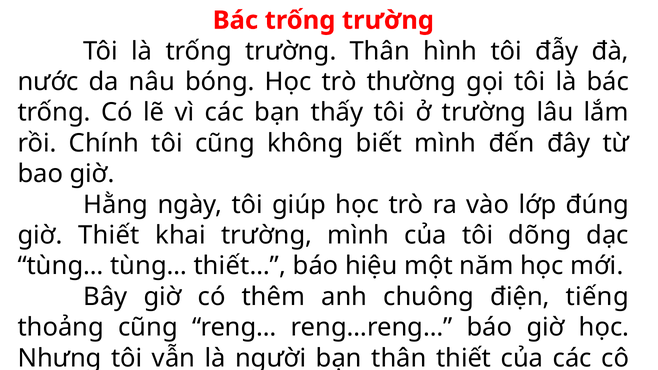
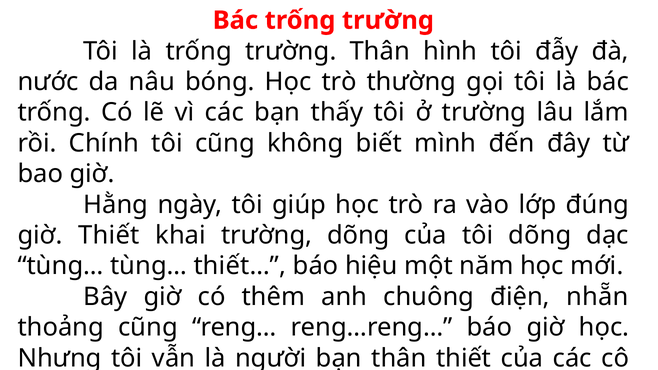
trường mình: mình -> dõng (358, 235)
tiếng: tiếng -> nhẵn (597, 297)
